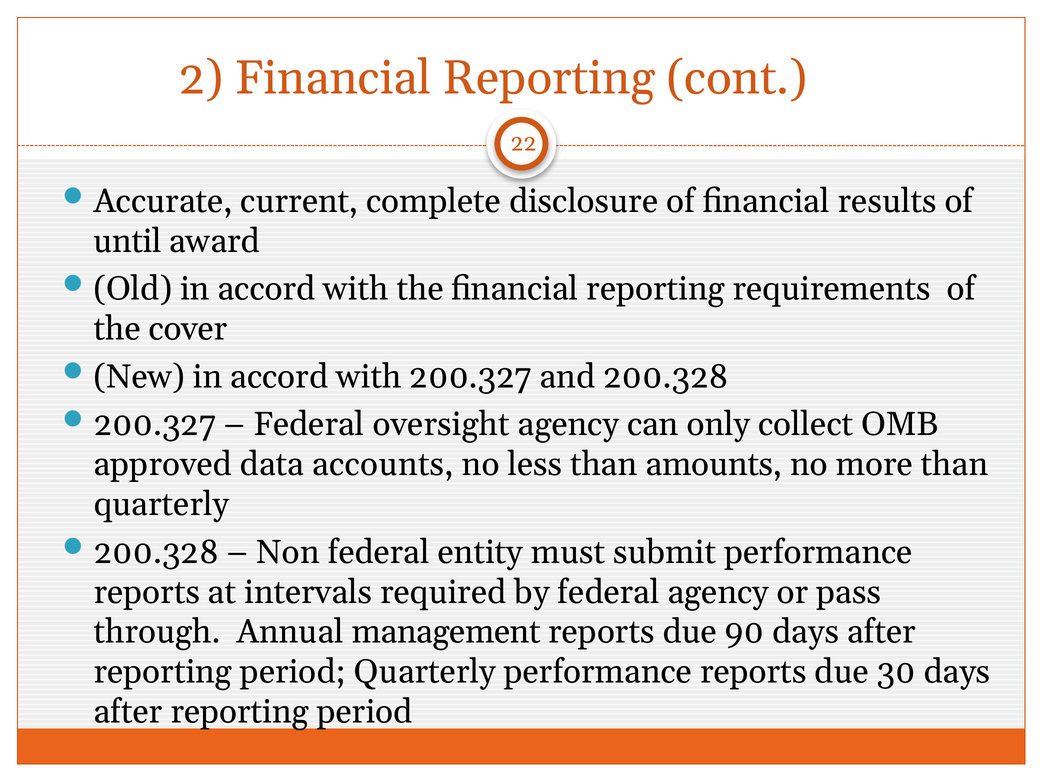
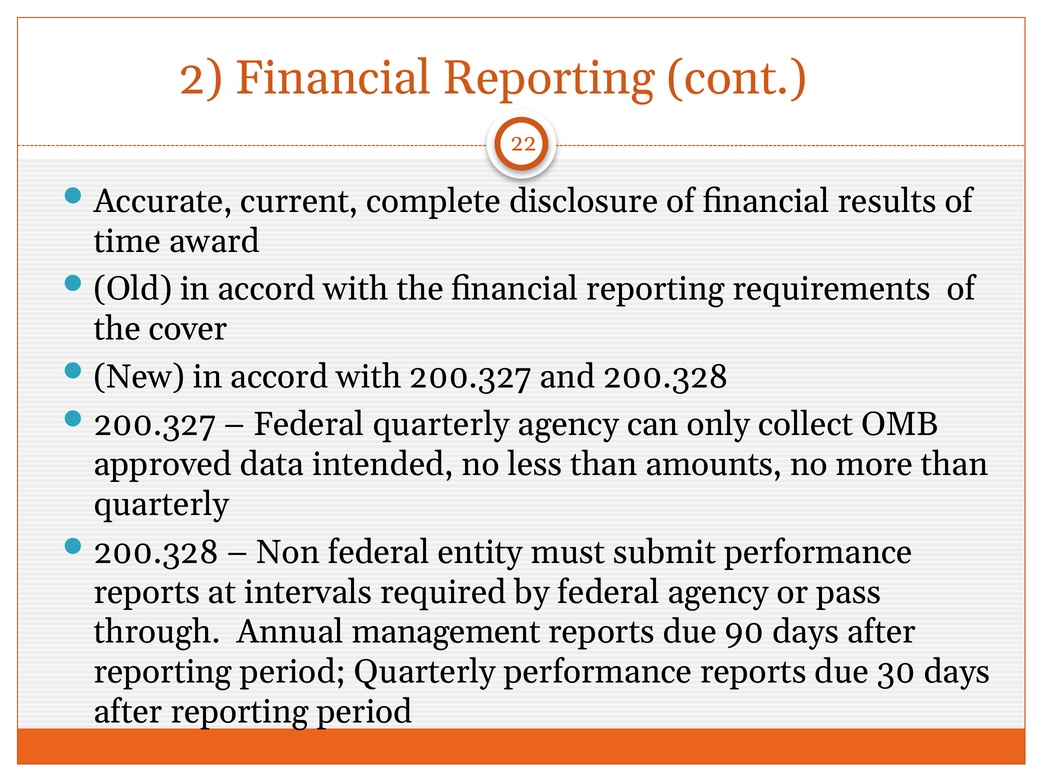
until: until -> time (127, 241)
Federal oversight: oversight -> quarterly (441, 425)
accounts: accounts -> intended (383, 465)
